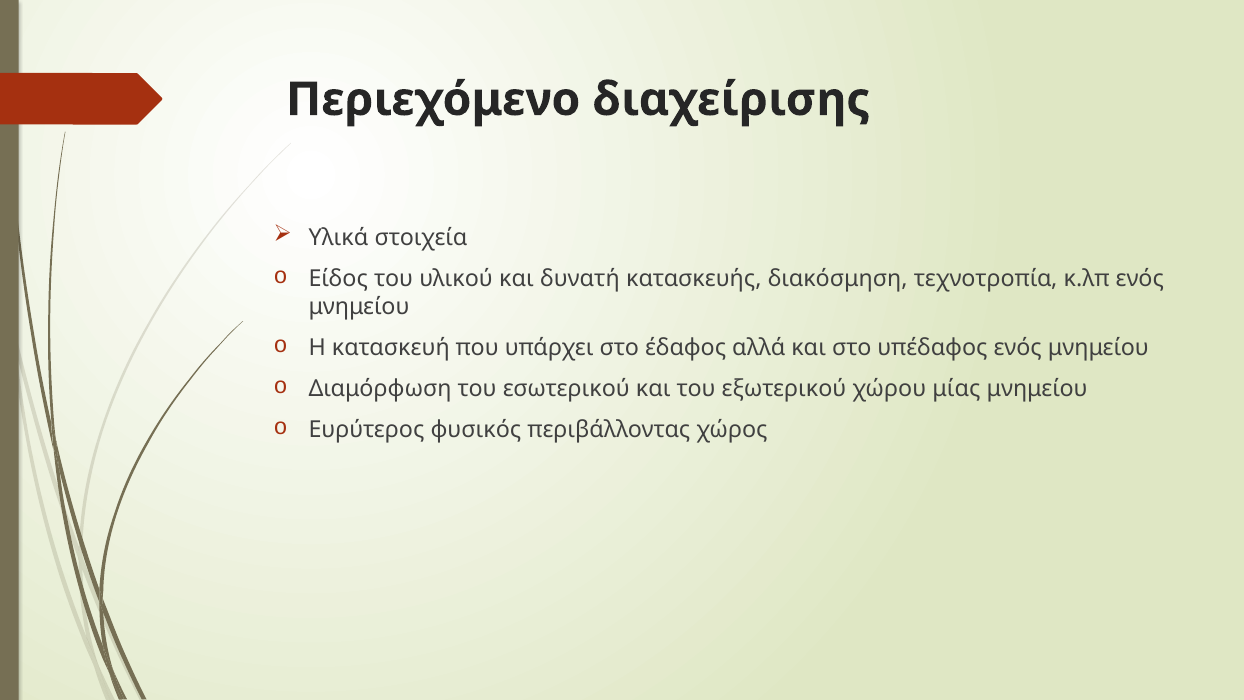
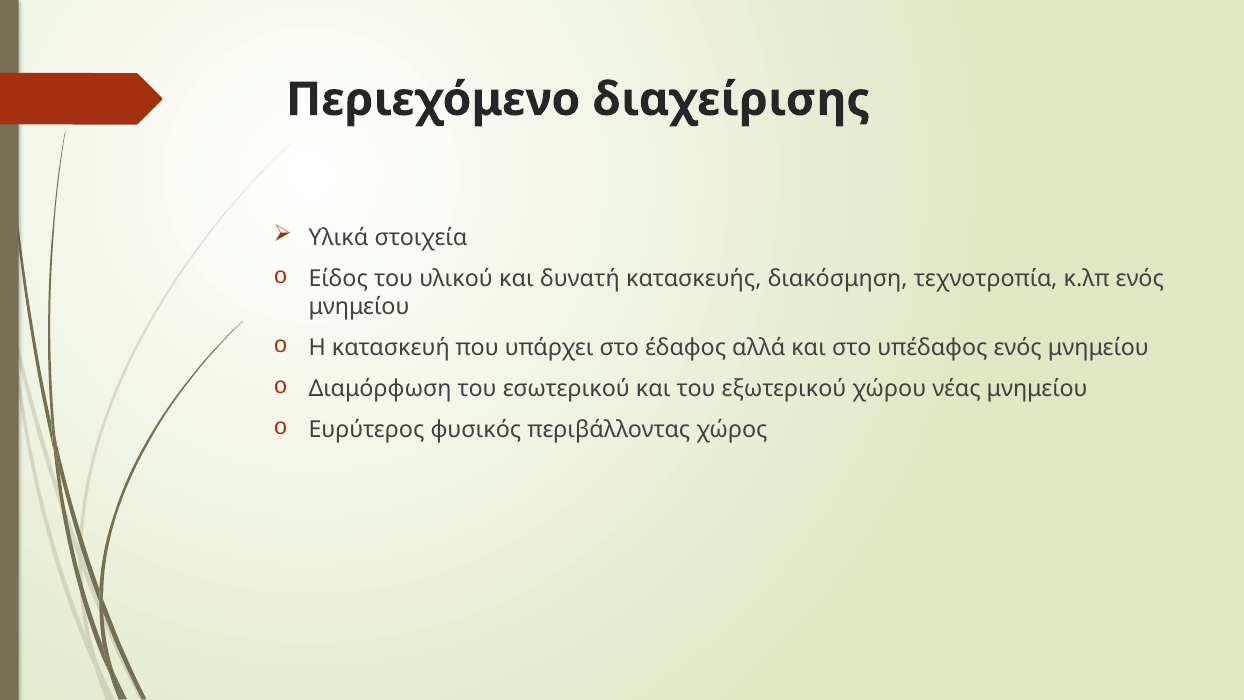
μίας: μίας -> νέας (956, 389)
